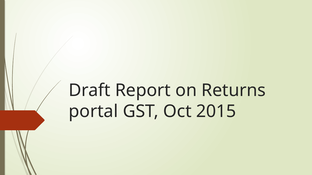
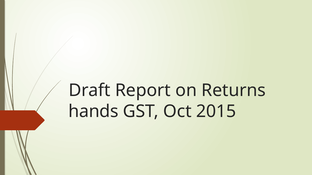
portal: portal -> hands (93, 112)
